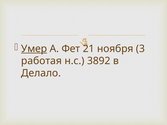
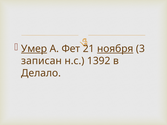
ноября underline: none -> present (115, 49)
работая: работая -> записан (41, 61)
3892: 3892 -> 1392 (99, 61)
